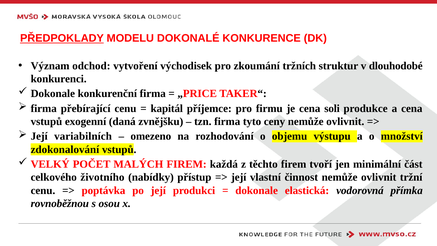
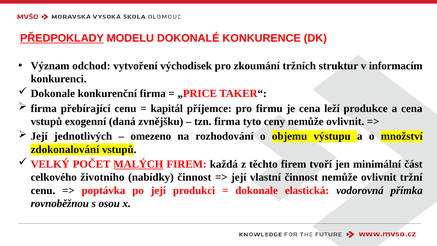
dlouhodobé: dlouhodobé -> informacím (396, 66)
soli: soli -> leží (332, 108)
variabilních: variabilních -> jednotlivých (83, 136)
MALÝCH underline: none -> present (138, 164)
nabídky přístup: přístup -> činnost (194, 177)
